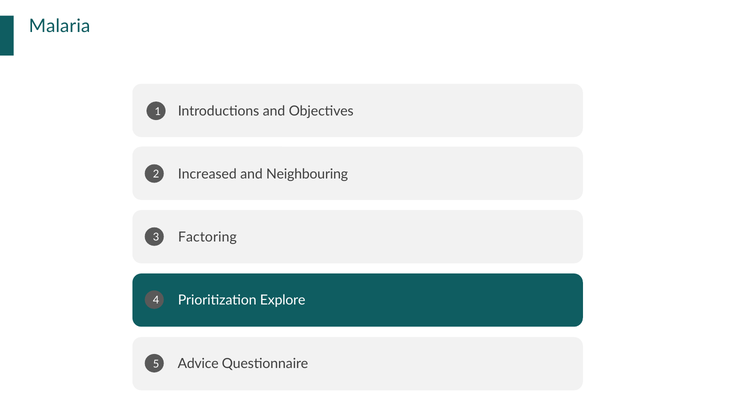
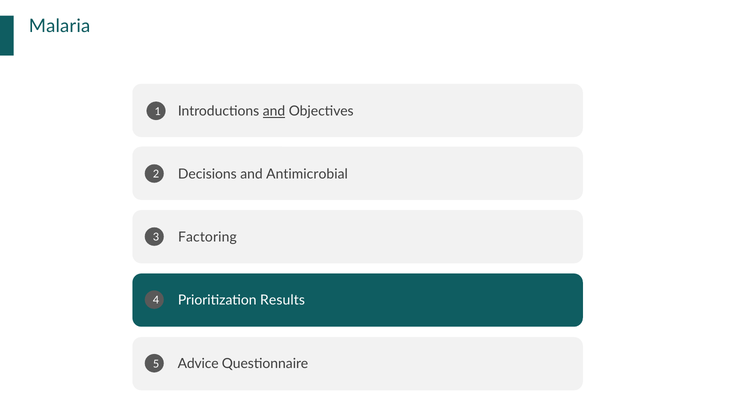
and underline: none -> present (274, 111)
Increased: Increased -> Decisions (207, 174)
Neighbouring: Neighbouring -> Antimicrobial (307, 174)
Explore: Explore -> Results (283, 300)
